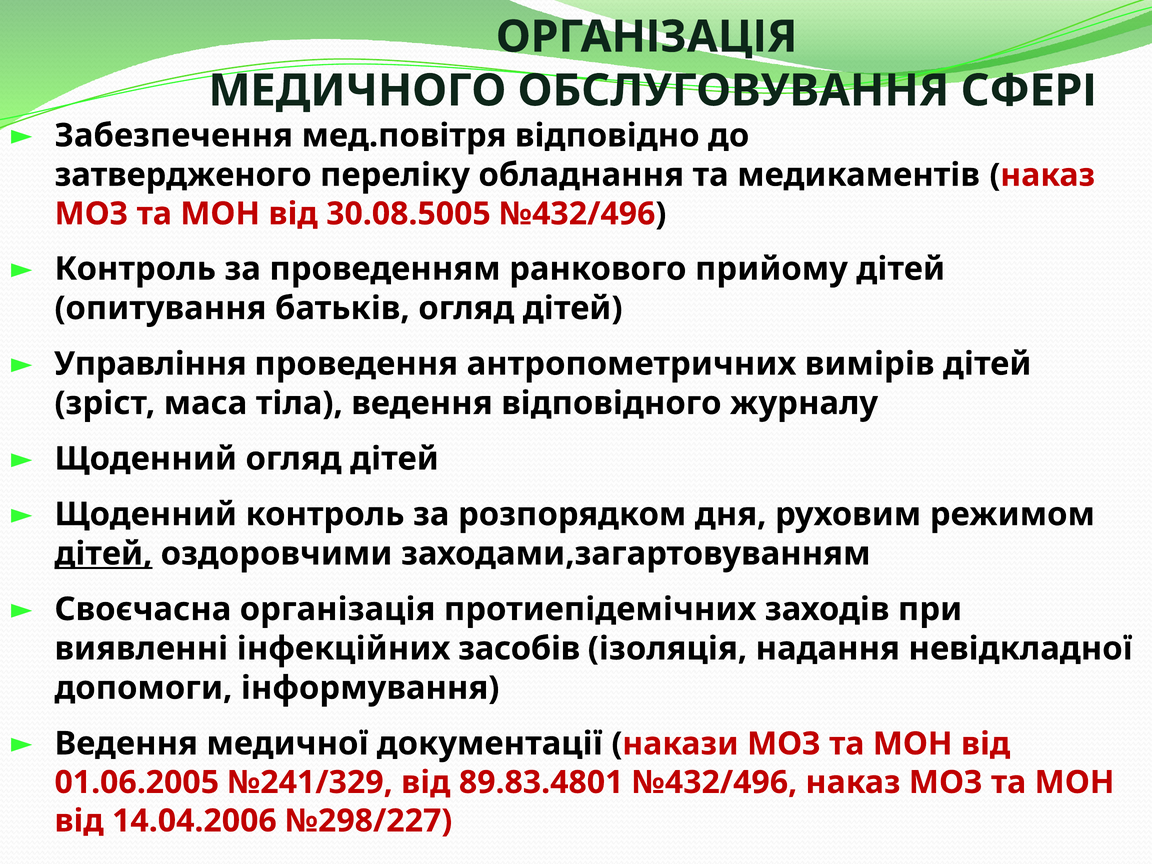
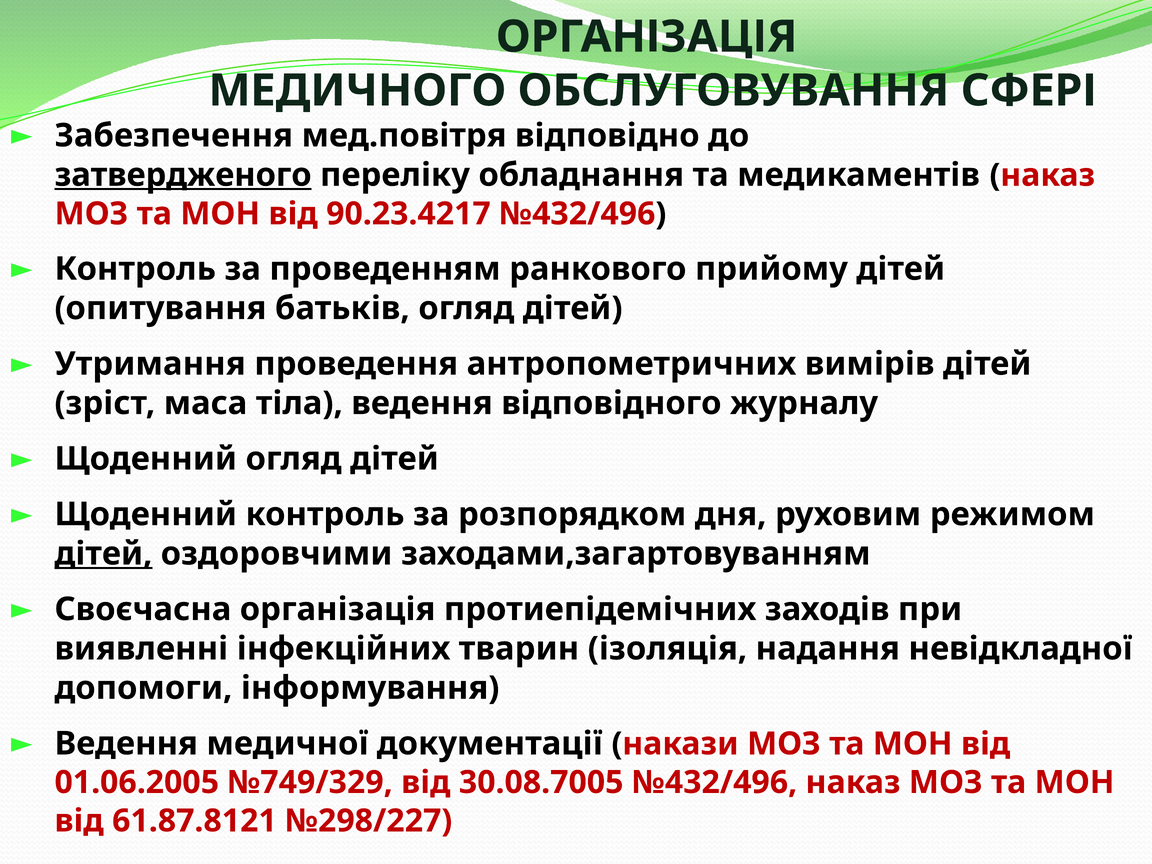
затвердженого underline: none -> present (183, 175)
30.08.5005: 30.08.5005 -> 90.23.4217 (408, 214)
Управління: Управління -> Утримання (150, 364)
засобів: засобів -> тварин (519, 649)
№241/329: №241/329 -> №749/329 (310, 782)
89.83.4801: 89.83.4801 -> 30.08.7005 (541, 782)
14.04.2006: 14.04.2006 -> 61.87.8121 (194, 821)
